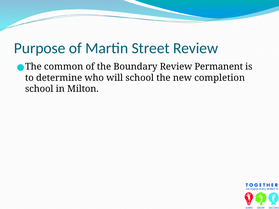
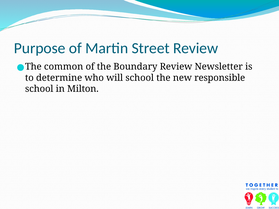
Permanent: Permanent -> Newsletter (219, 67)
completion: completion -> responsible (220, 78)
